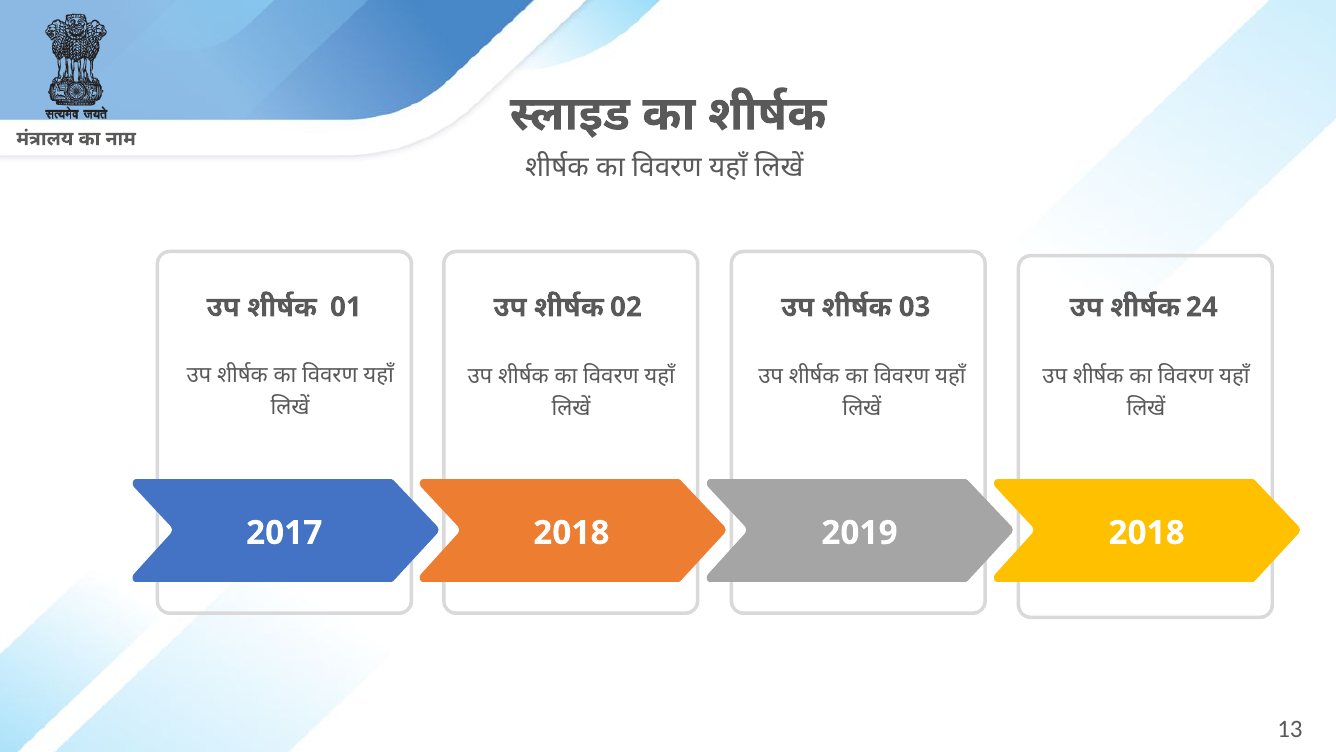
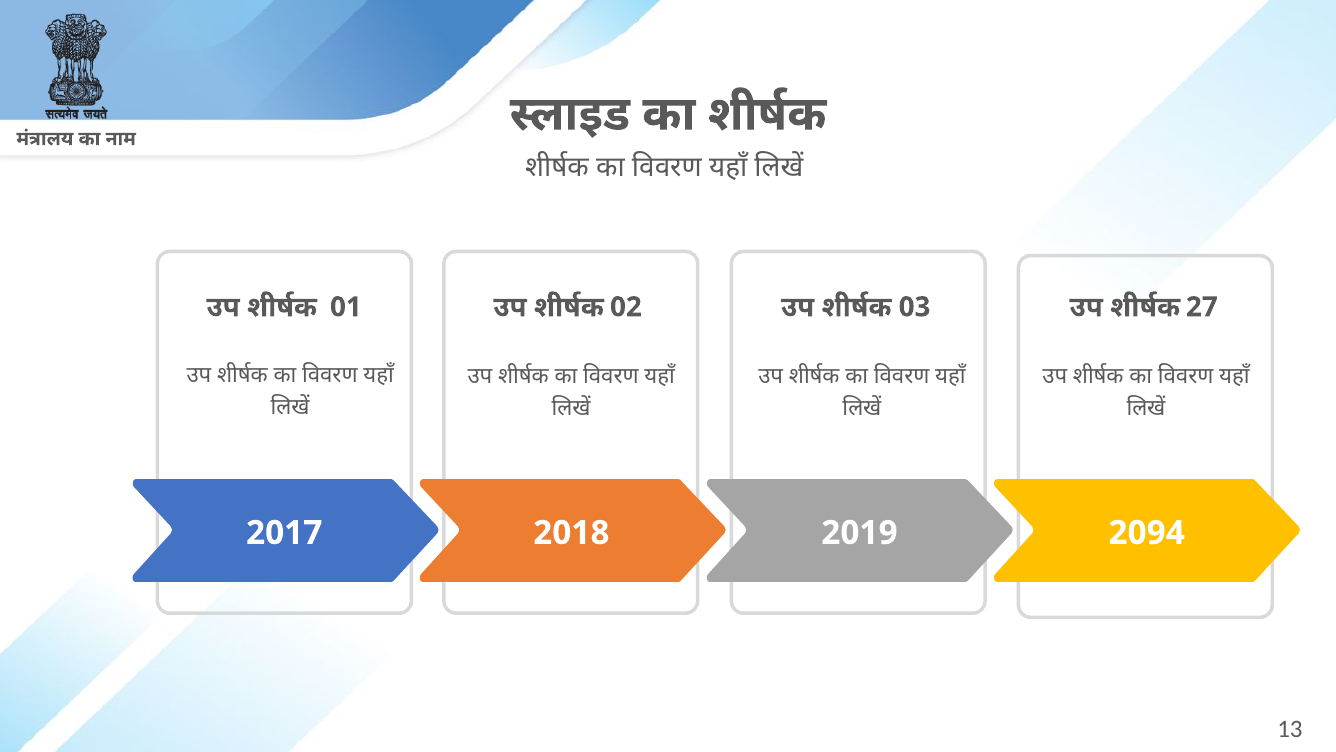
24: 24 -> 27 (1202, 307)
2019 2018: 2018 -> 2094 (1147, 533)
